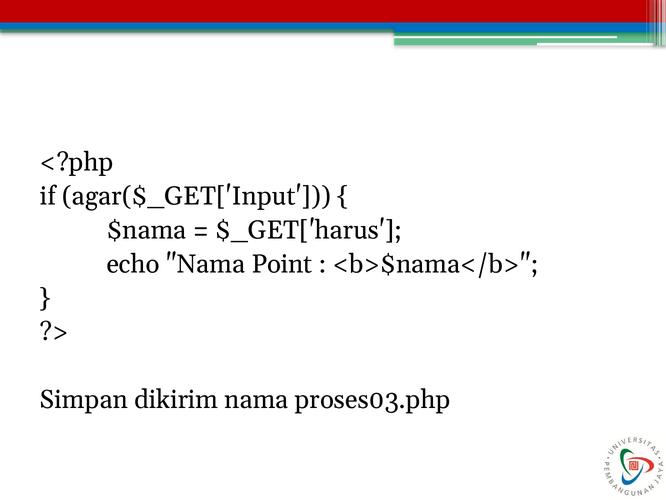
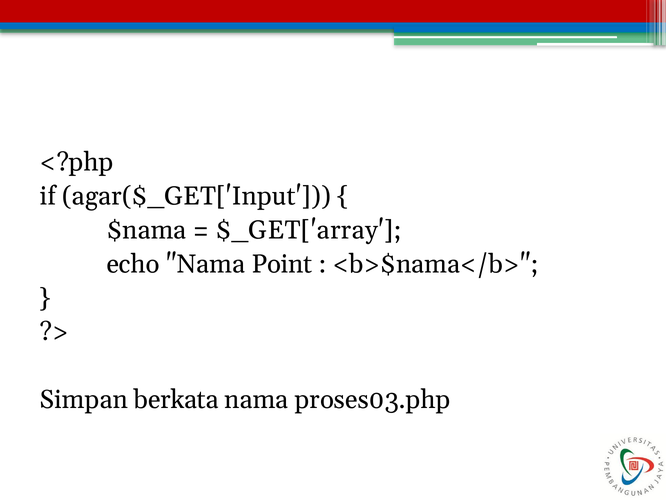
$_GET['harus: $_GET['harus -> $_GET['array (309, 230)
dikirim: dikirim -> berkata (176, 399)
